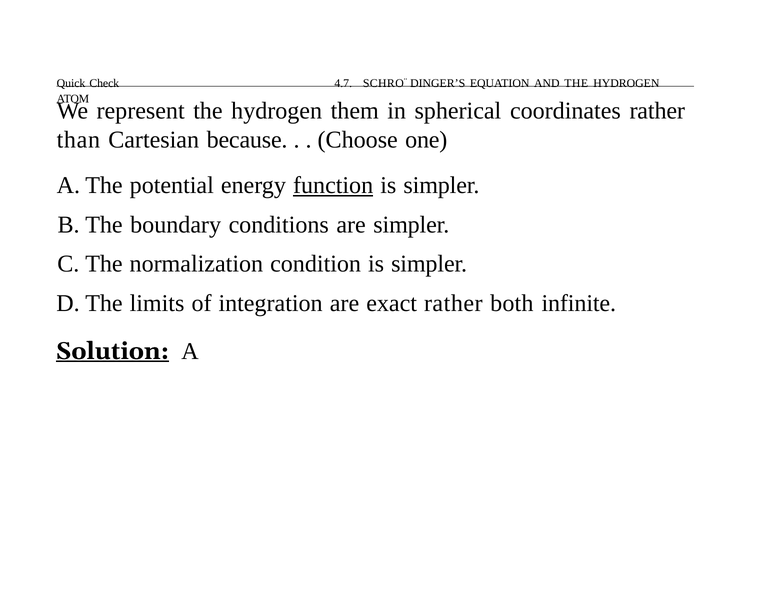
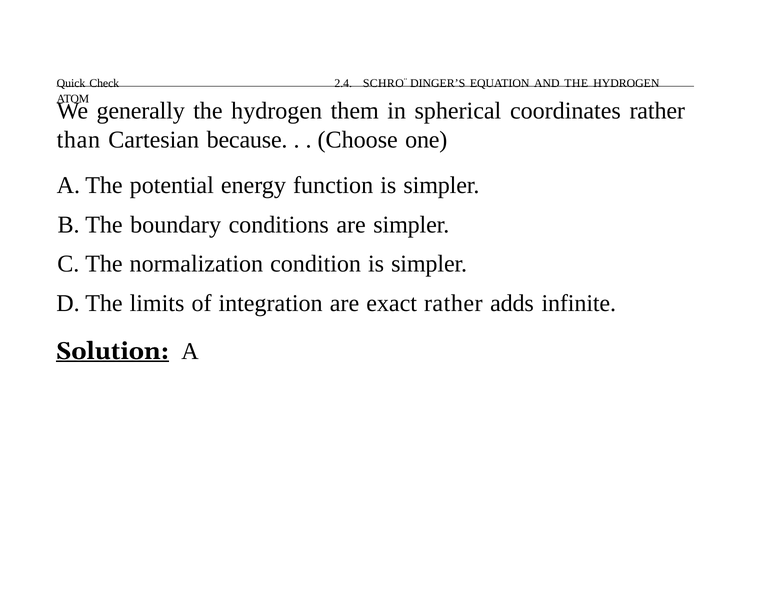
4.7: 4.7 -> 2.4 (343, 84)
represent: represent -> generally (141, 111)
function underline: present -> none (333, 185)
both: both -> adds (512, 303)
